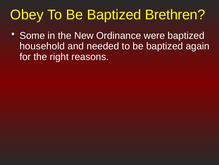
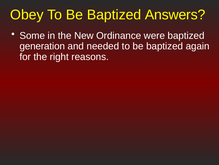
Brethren: Brethren -> Answers (175, 15)
household: household -> generation (42, 46)
